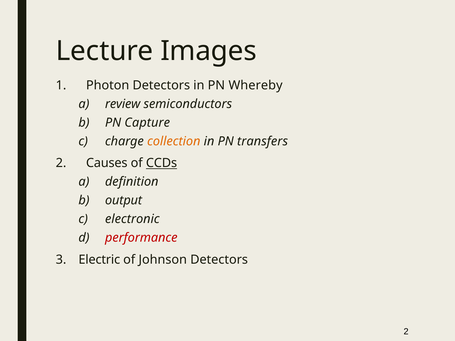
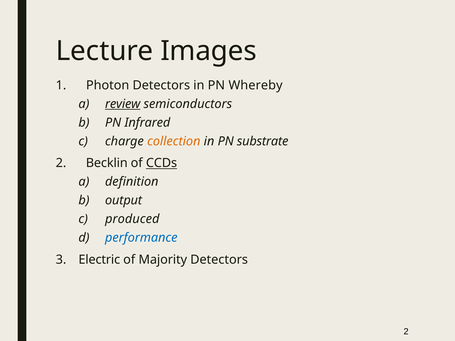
review underline: none -> present (123, 104)
Capture: Capture -> Infrared (147, 123)
transfers: transfers -> substrate (263, 141)
Causes: Causes -> Becklin (107, 163)
electronic: electronic -> produced (132, 219)
performance colour: red -> blue (141, 238)
Johnson: Johnson -> Majority (163, 260)
